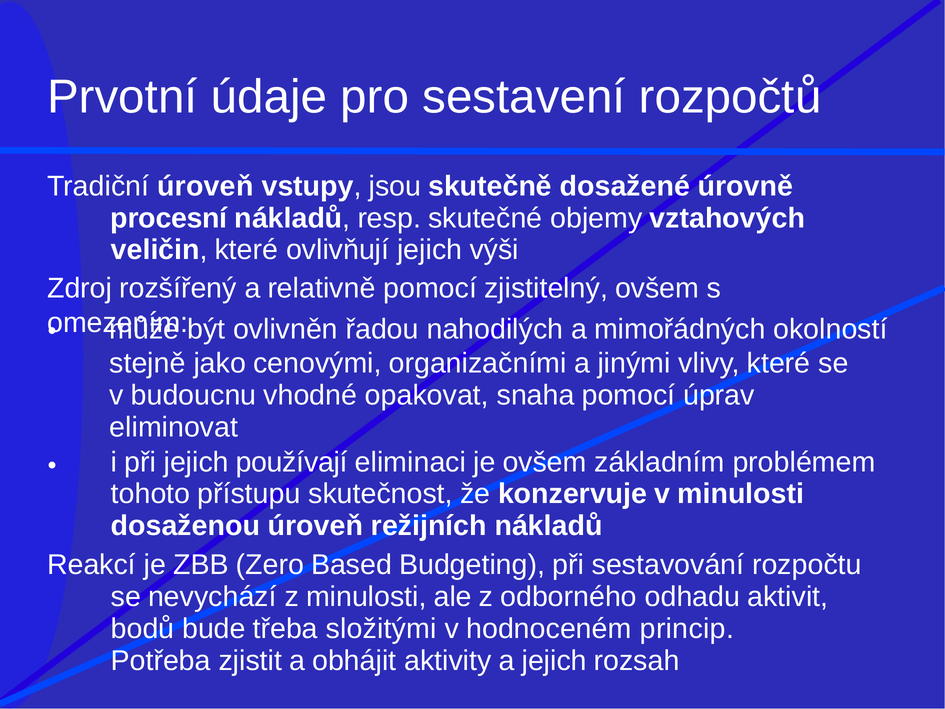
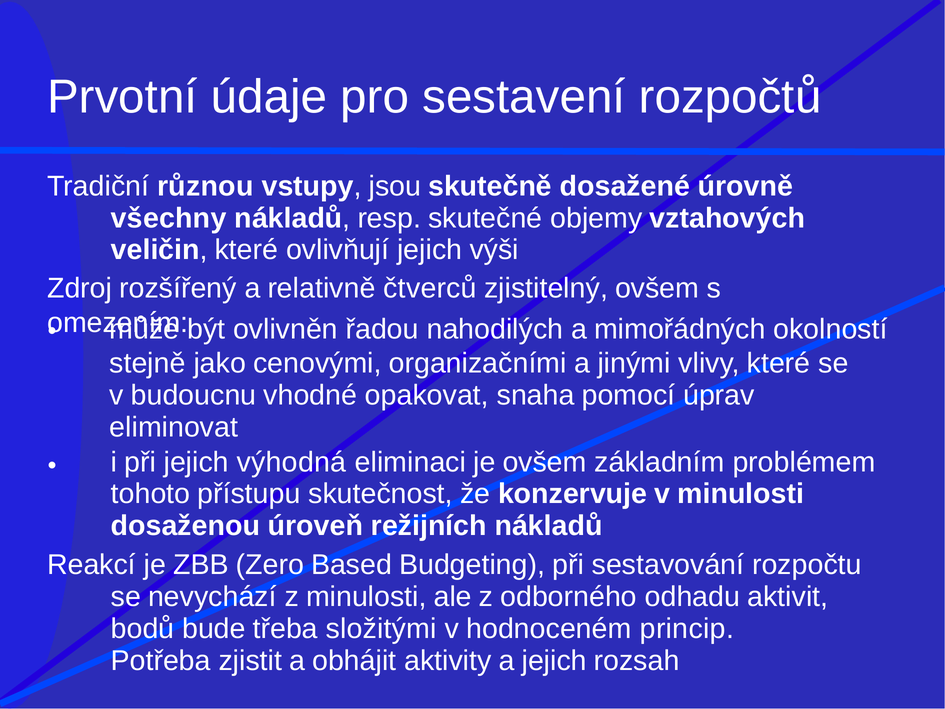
Tradiční úroveň: úroveň -> různou (205, 186)
procesní: procesní -> všechny (169, 218)
relativně pomocí: pomocí -> čtverců (430, 288)
používají: používají -> výhodná (291, 462)
